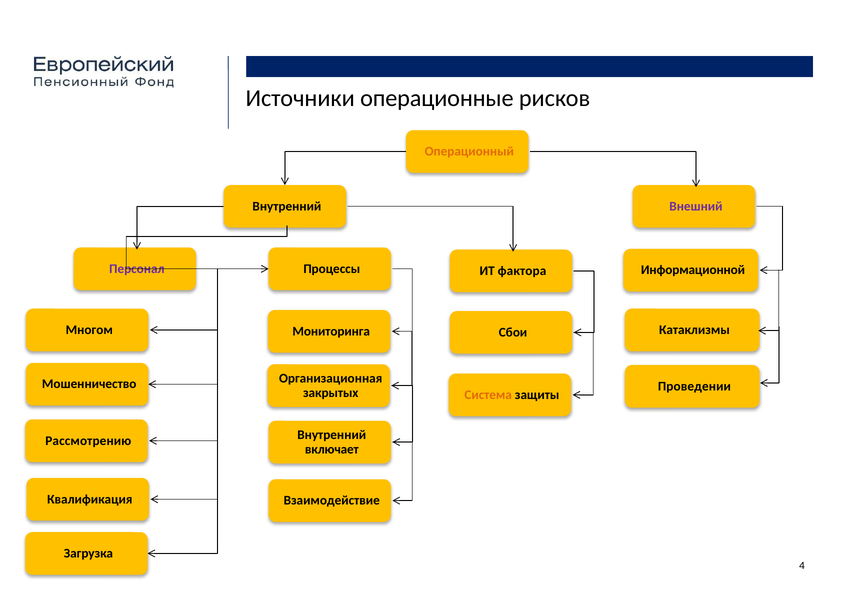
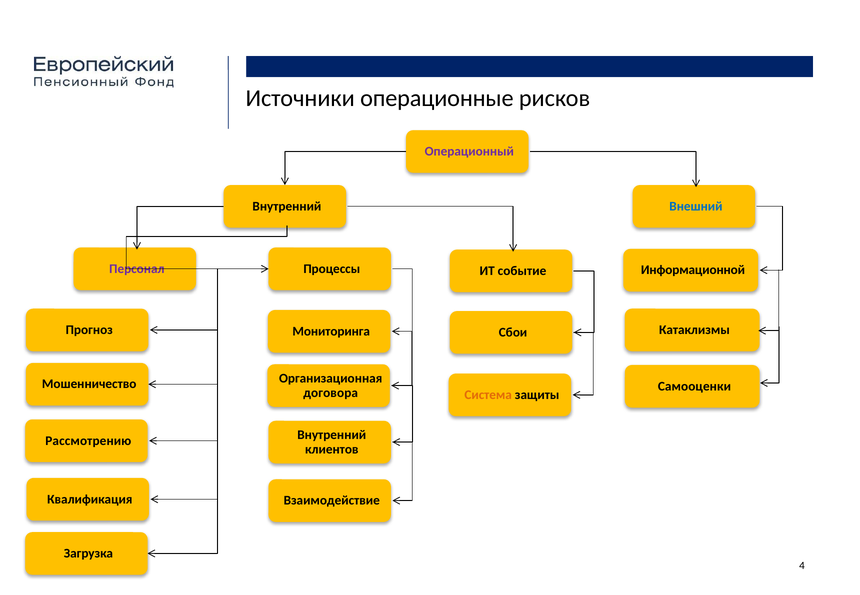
Операционный colour: orange -> purple (469, 151)
Внешний colour: purple -> blue (696, 206)
фактора: фактора -> событие (522, 271)
Многом: Многом -> Прогноз (89, 330)
Проведении: Проведении -> Самооценки (694, 386)
закрытых: закрытых -> договора (331, 393)
включает: включает -> клиентов (332, 449)
